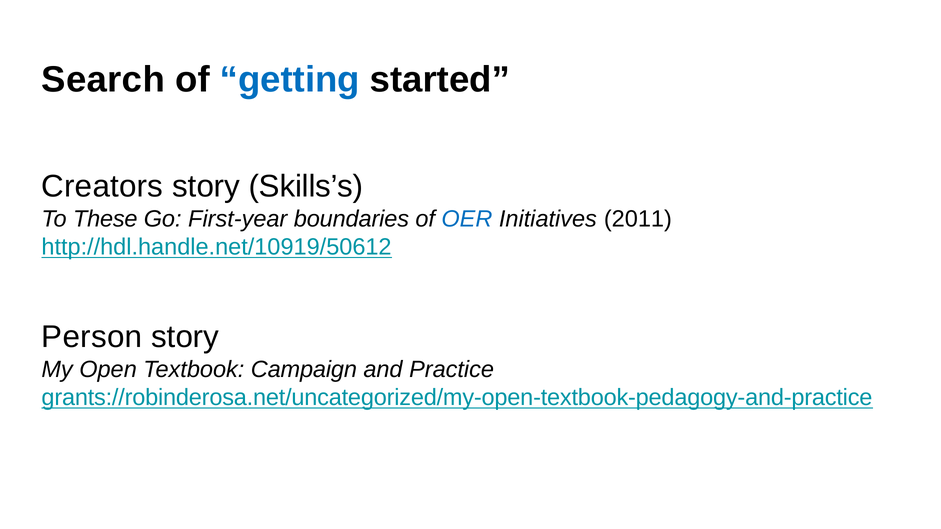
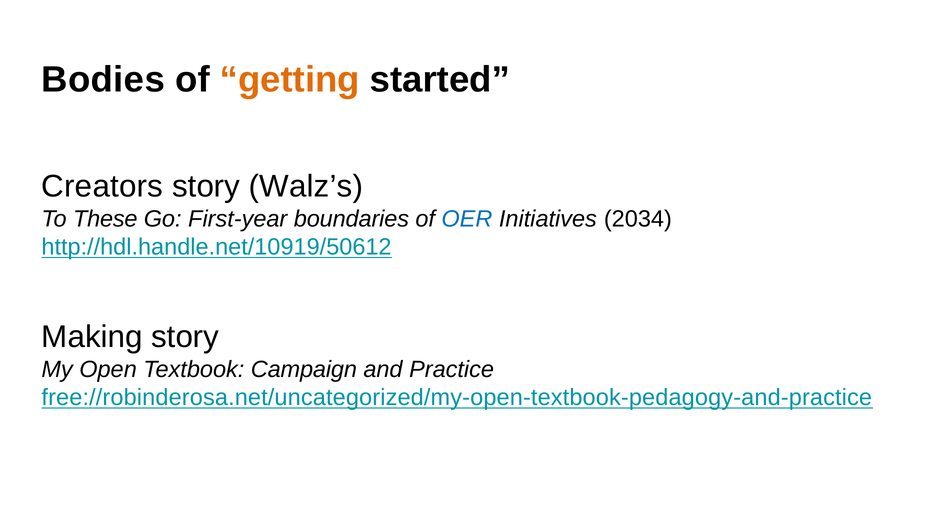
Search: Search -> Bodies (103, 80)
getting colour: blue -> orange (290, 80)
Skills’s: Skills’s -> Walz’s (306, 187)
2011: 2011 -> 2034 (638, 219)
Person: Person -> Making (92, 337)
grants://robinderosa.net/uncategorized/my-open-textbook-pedagogy-and-practice: grants://robinderosa.net/uncategorized/my-open-textbook-pedagogy-and-practice -> free://robinderosa.net/uncategorized/my-open-textbook-pedagogy-and-practice (457, 398)
